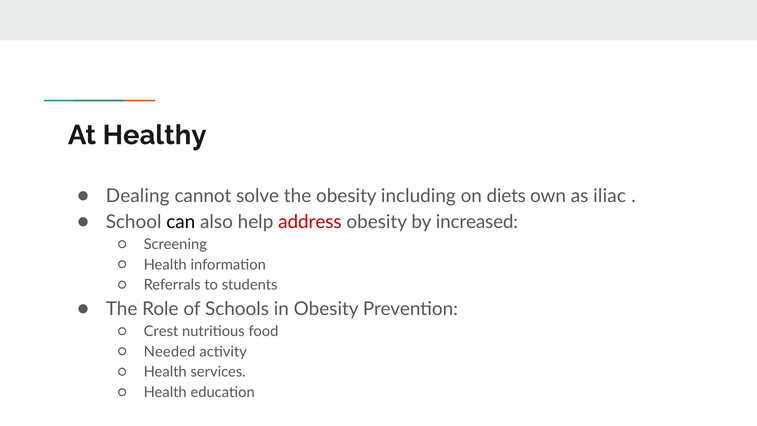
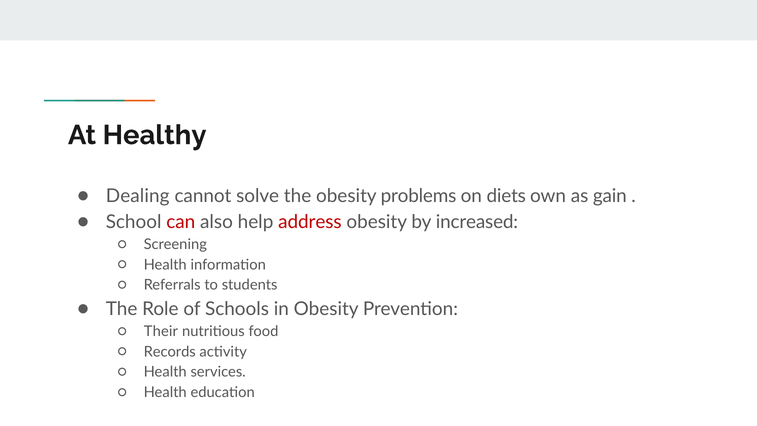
including: including -> problems (418, 196)
iliac: iliac -> gain (610, 196)
can colour: black -> red (181, 222)
Crest: Crest -> Their (161, 331)
Needed: Needed -> Records (170, 352)
